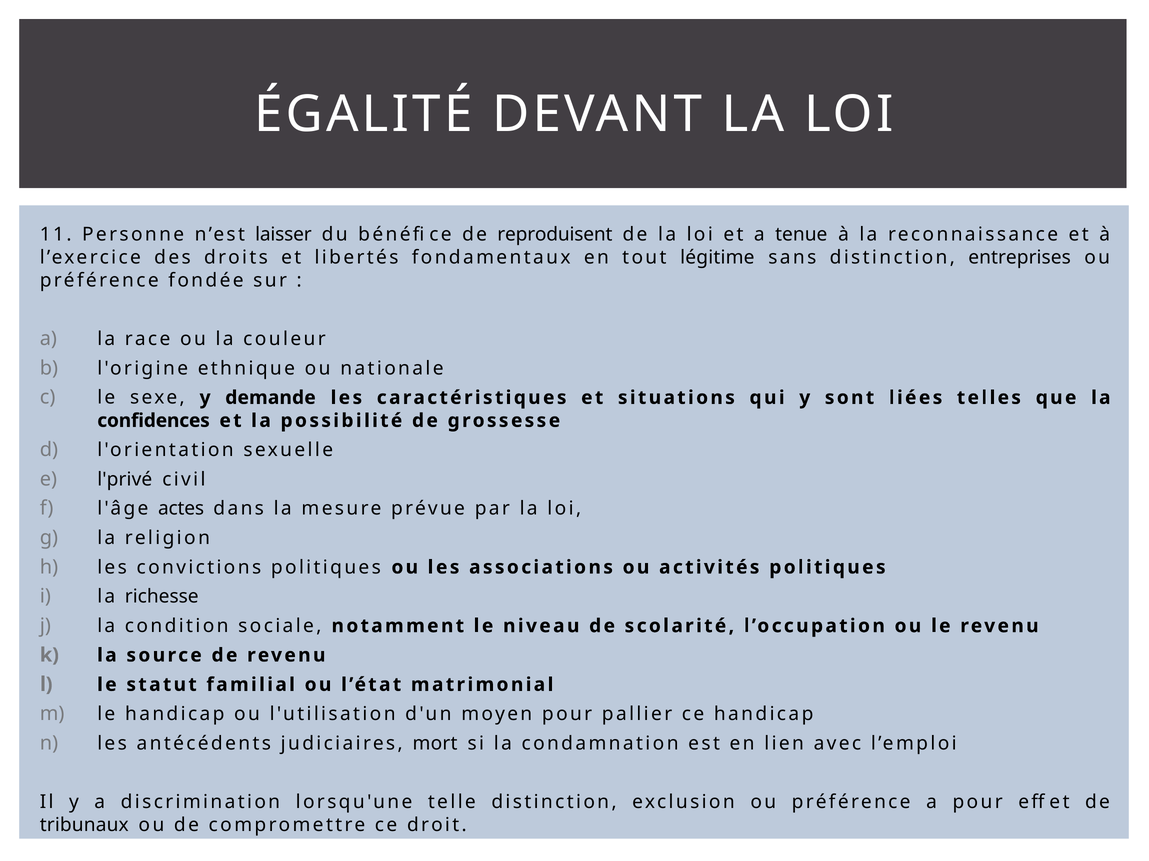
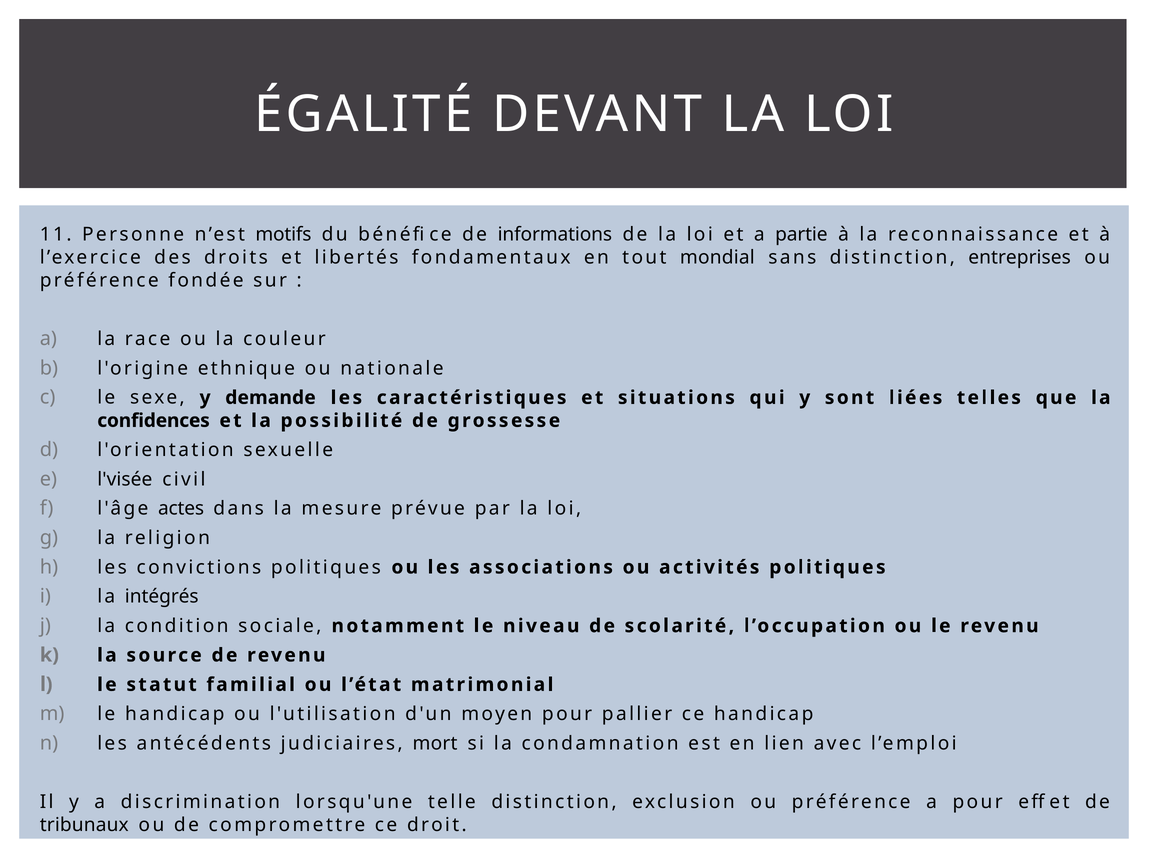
laisser: laisser -> motifs (283, 235)
reproduisent: reproduisent -> informations (555, 235)
tenue: tenue -> partie (801, 235)
légitime: légitime -> mondial (717, 258)
l'privé: l'privé -> l'visée (125, 480)
richesse: richesse -> intégrés (162, 597)
